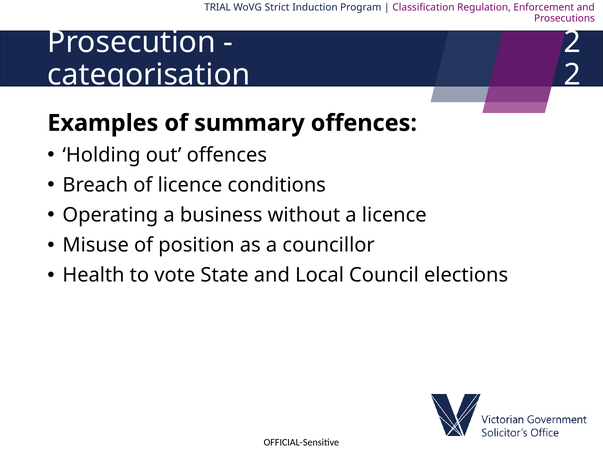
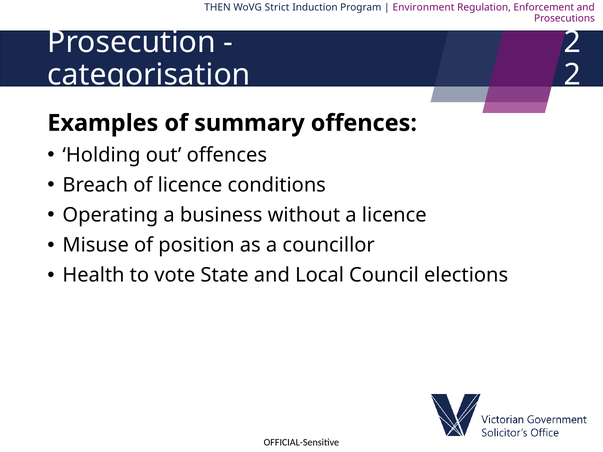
TRIAL: TRIAL -> THEN (217, 7)
Classification: Classification -> Environment (423, 7)
